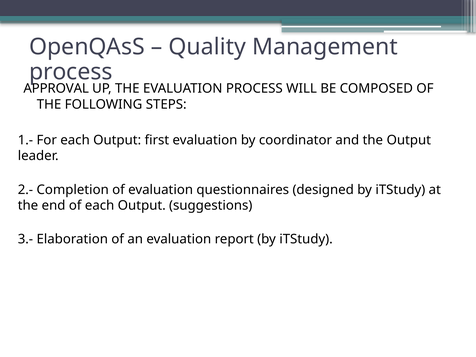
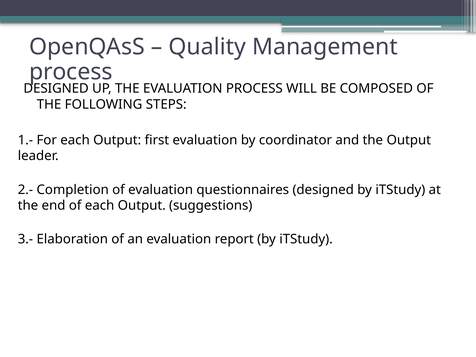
APPROVAL: APPROVAL -> DESIGNED (56, 88)
